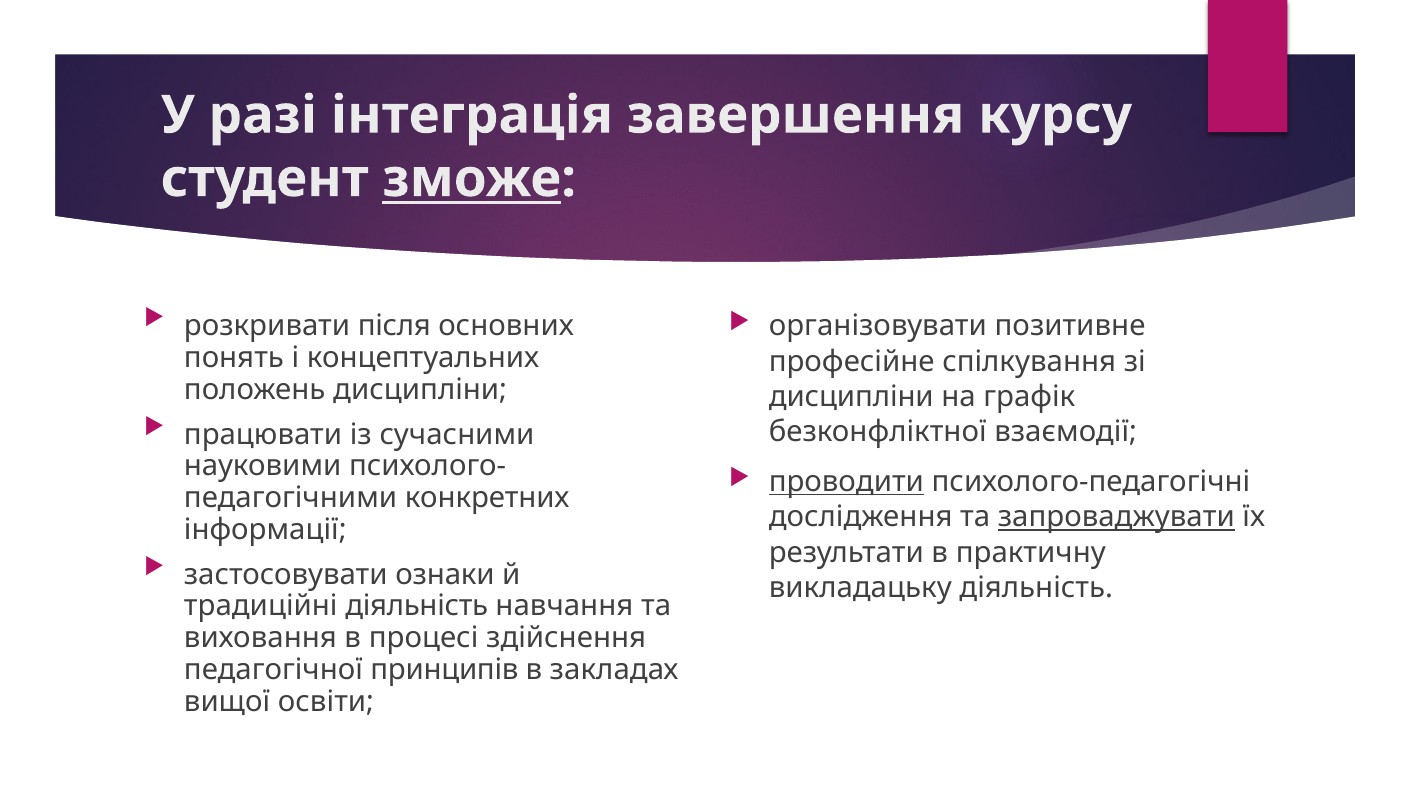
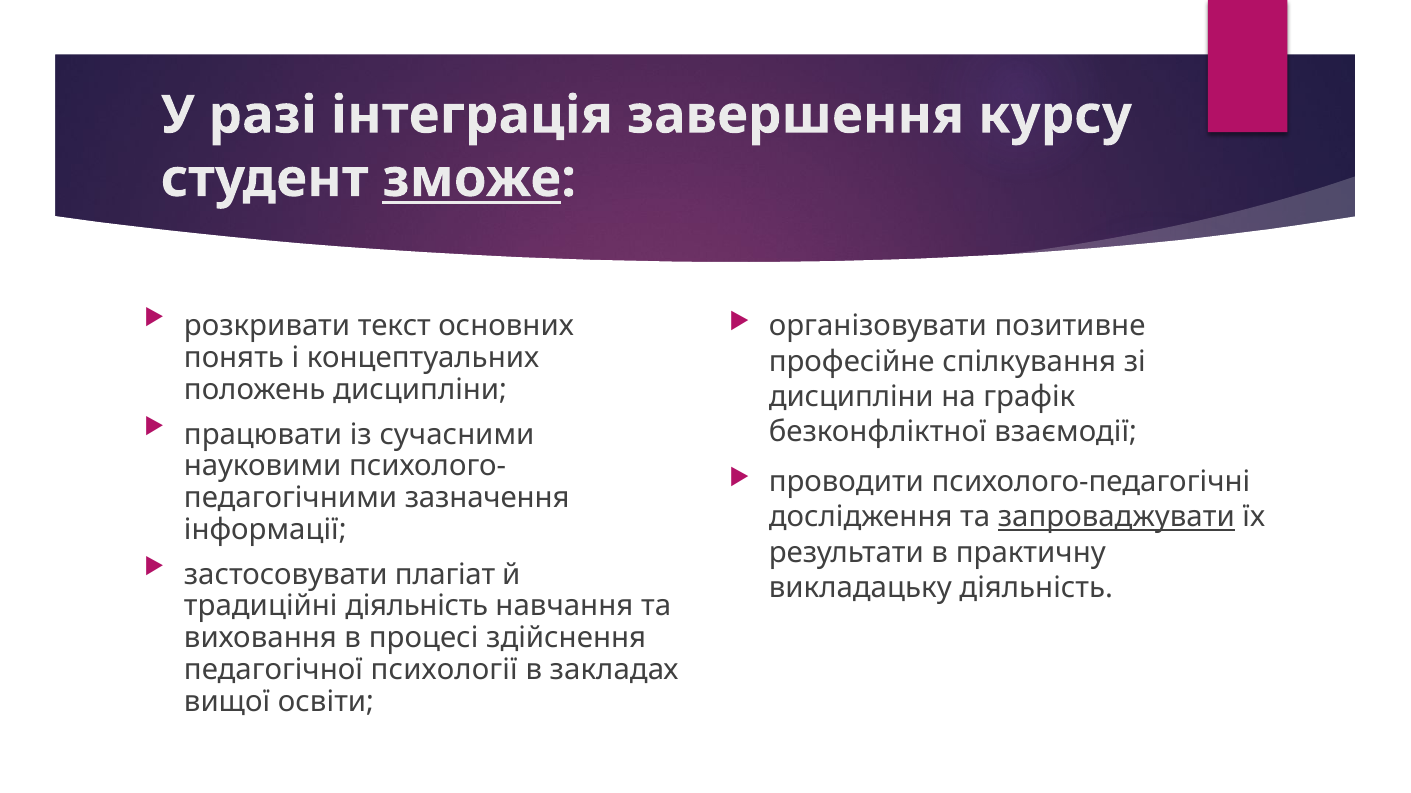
після: після -> текст (394, 326)
проводити underline: present -> none (846, 482)
конкретних: конкретних -> зазначення (487, 498)
ознаки: ознаки -> плагіат (445, 575)
принципів: принципів -> психології (444, 670)
